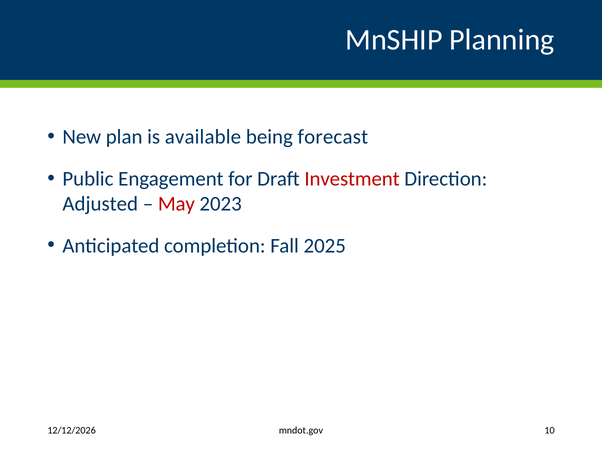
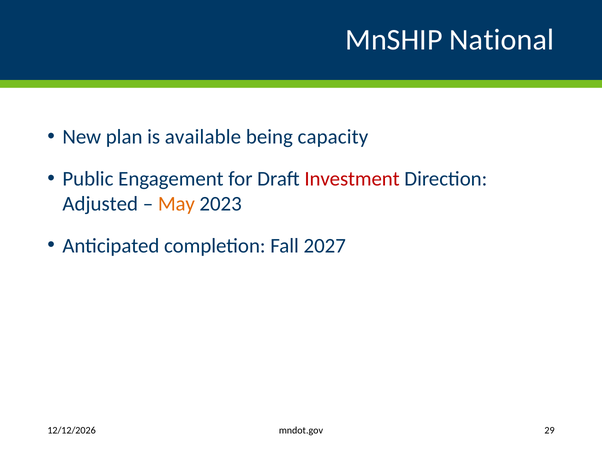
Planning: Planning -> National (502, 40)
forecast: forecast -> capacity (333, 137)
May colour: red -> orange (176, 204)
2025: 2025 -> 2027 (325, 246)
10: 10 -> 29 (550, 431)
